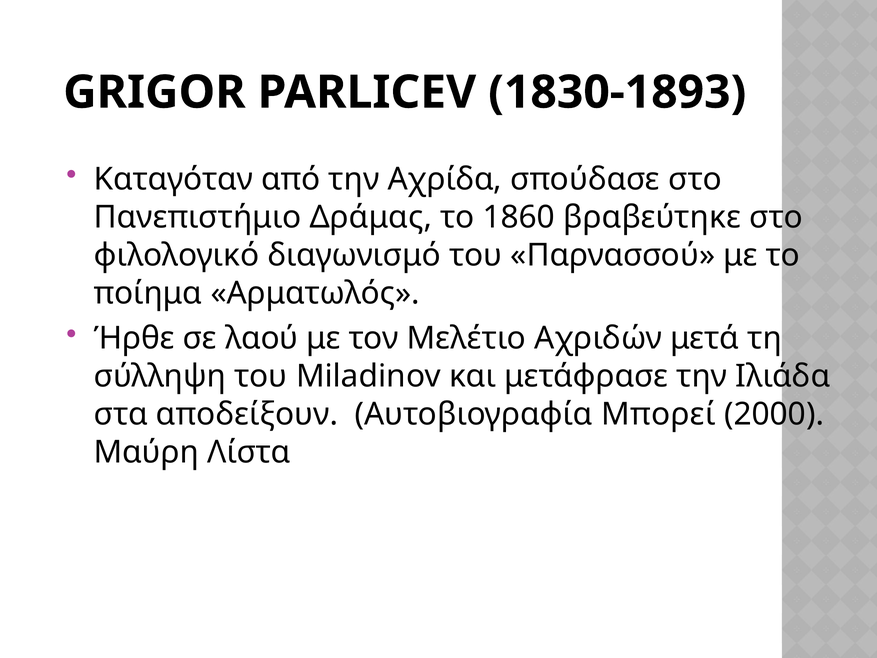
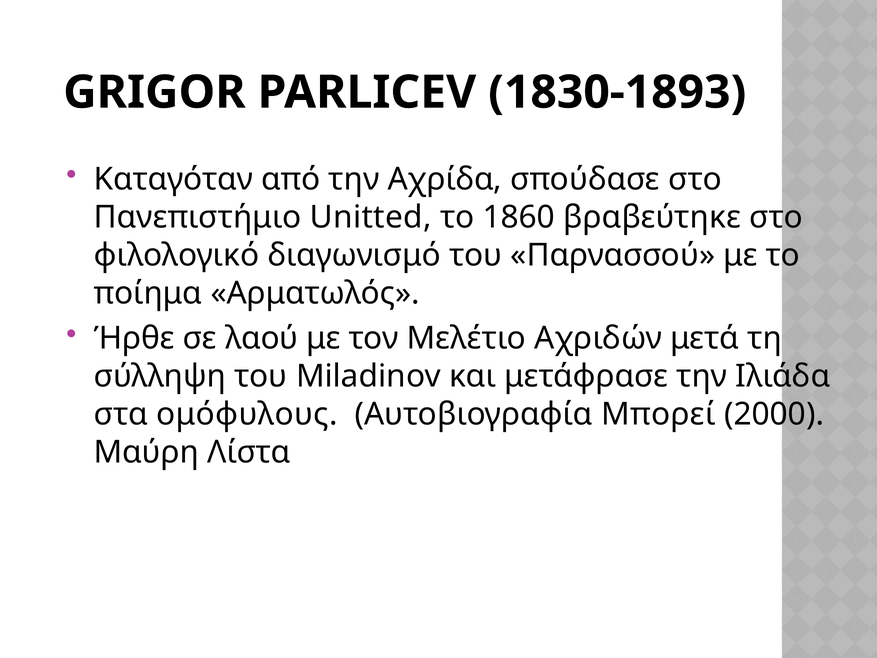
Δράμας: Δράμας -> Unitted (371, 217)
αποδείξουν: αποδείξουν -> ομόφυλους (247, 414)
